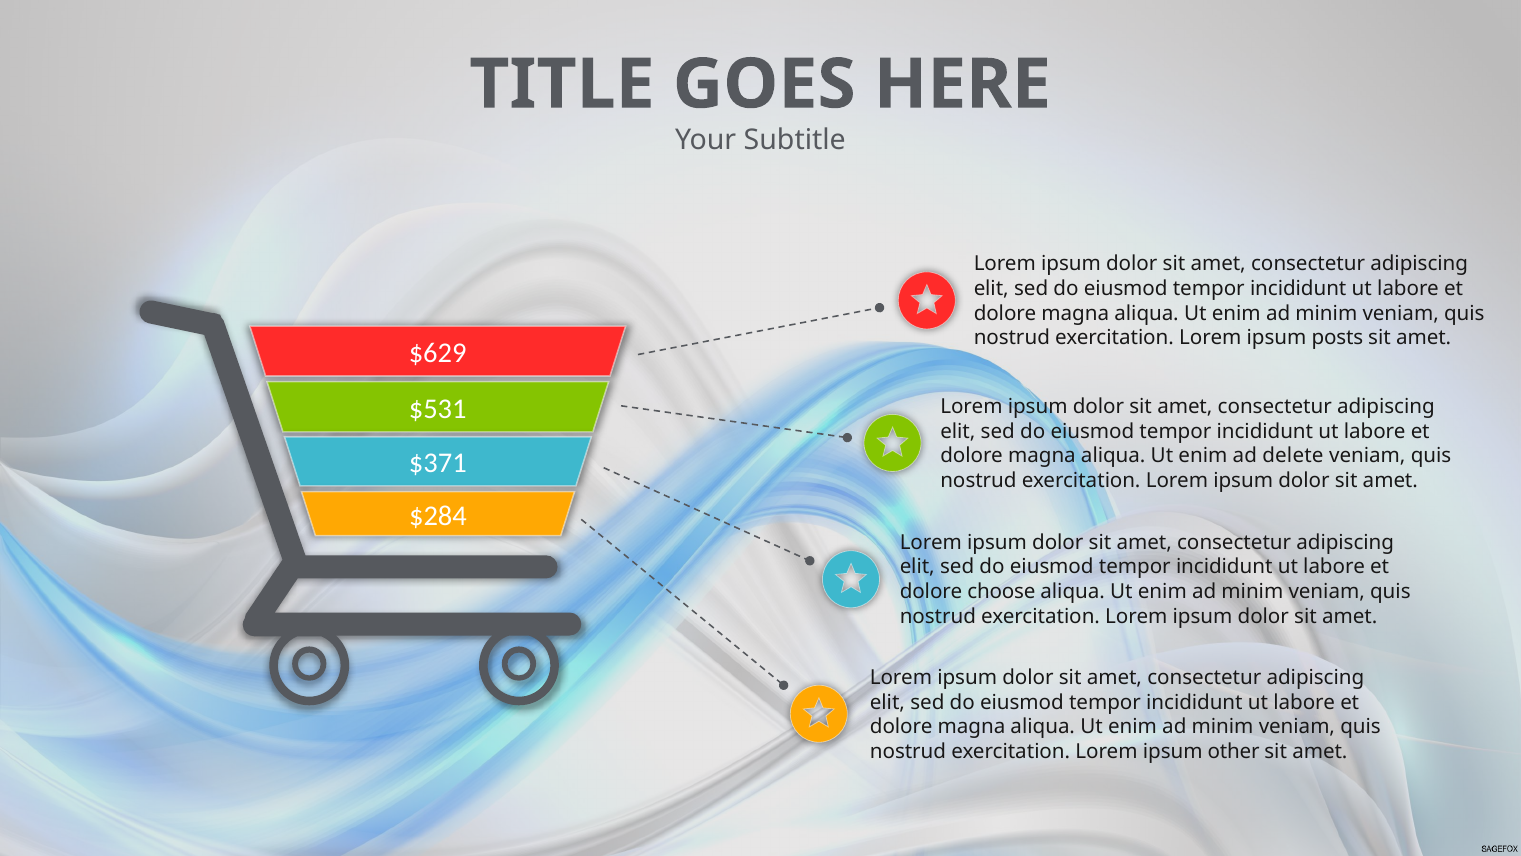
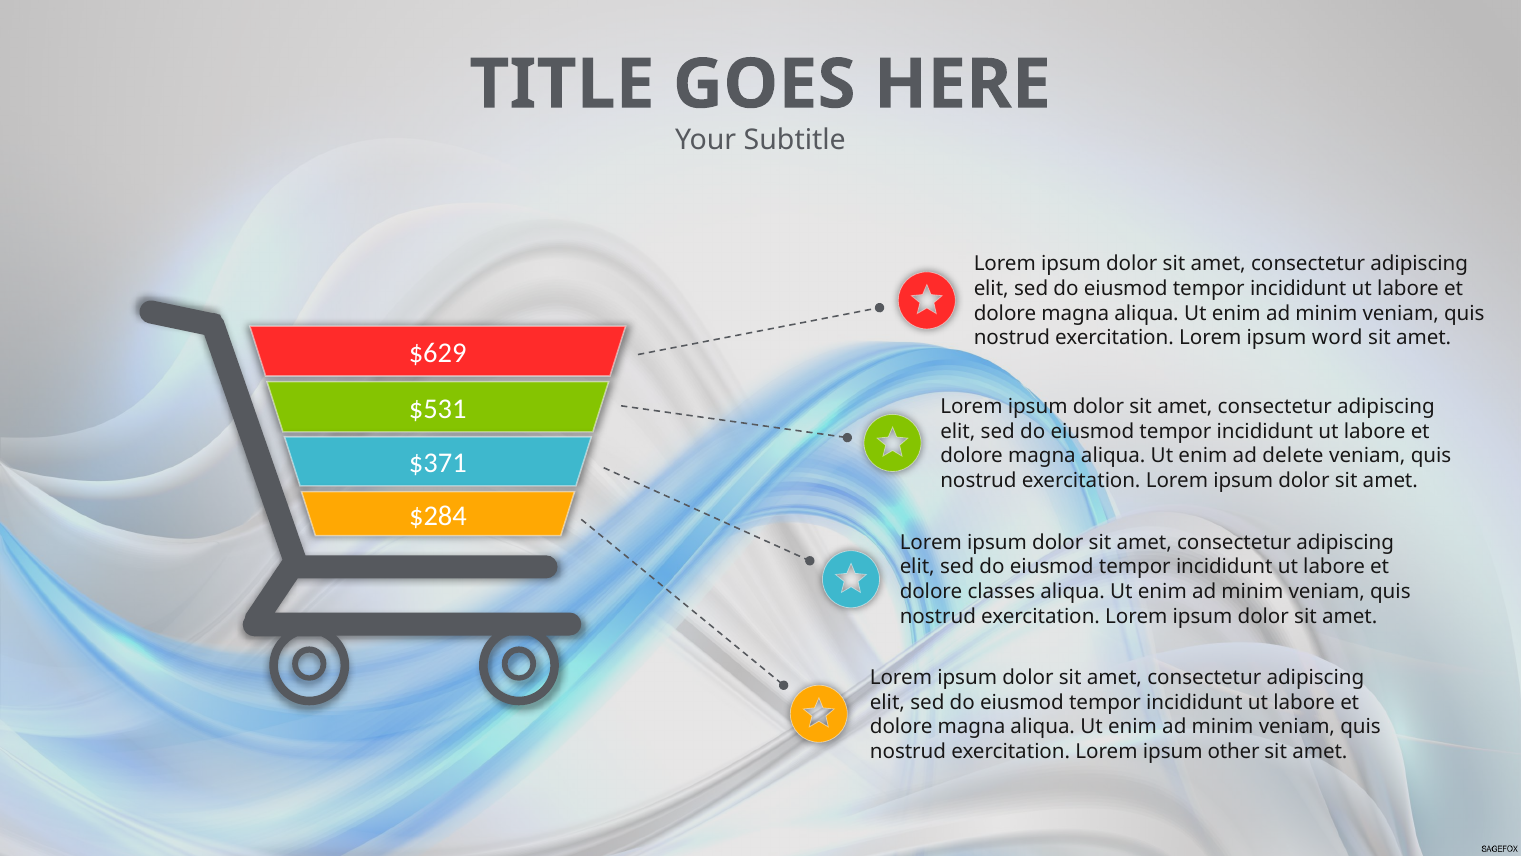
posts: posts -> word (1337, 338)
choose: choose -> classes (1001, 592)
